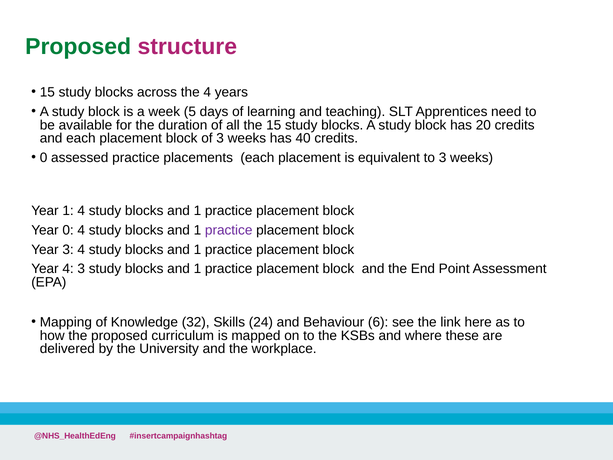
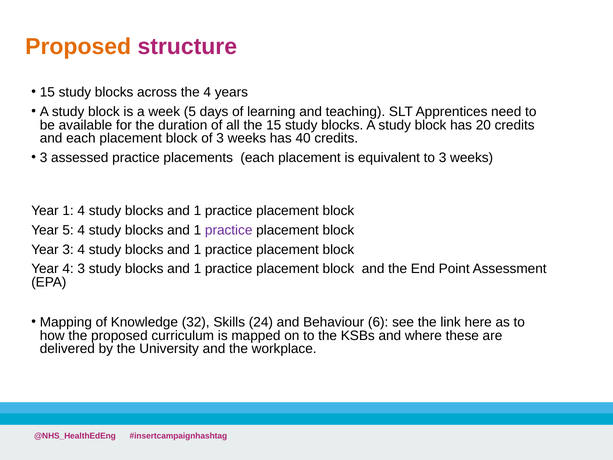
Proposed colour: green -> orange (78, 47)
0: 0 -> 3 (44, 157)
Year 0: 0 -> 5 (68, 230)
